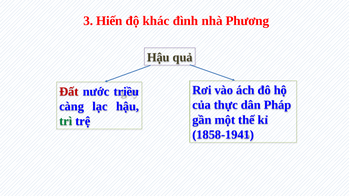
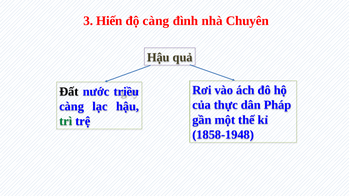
độ khác: khác -> càng (156, 21)
Phương: Phương -> Chuyên (247, 21)
Đất colour: red -> black (69, 92)
1858-1941: 1858-1941 -> 1858-1948 (223, 135)
